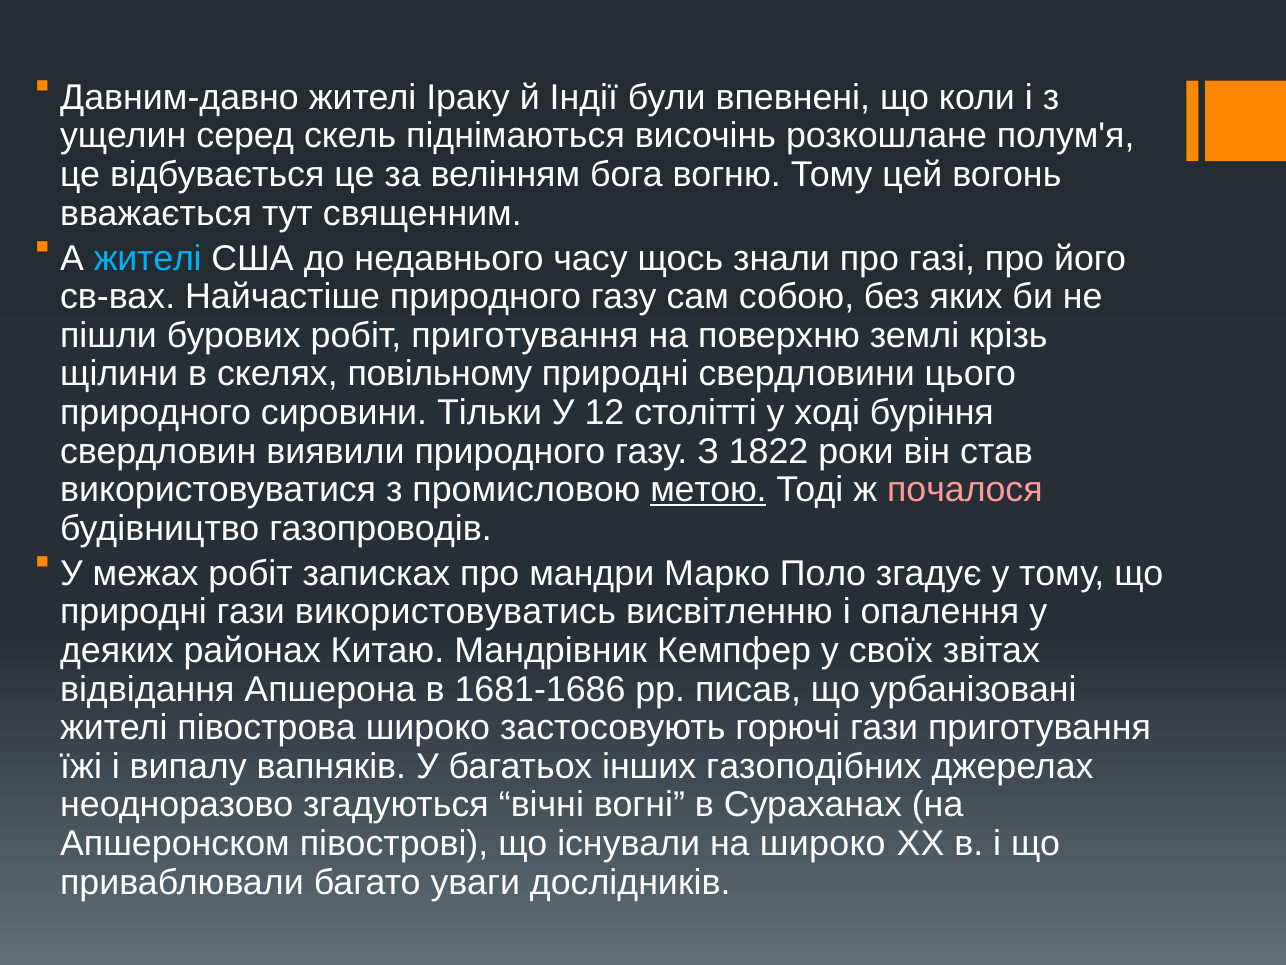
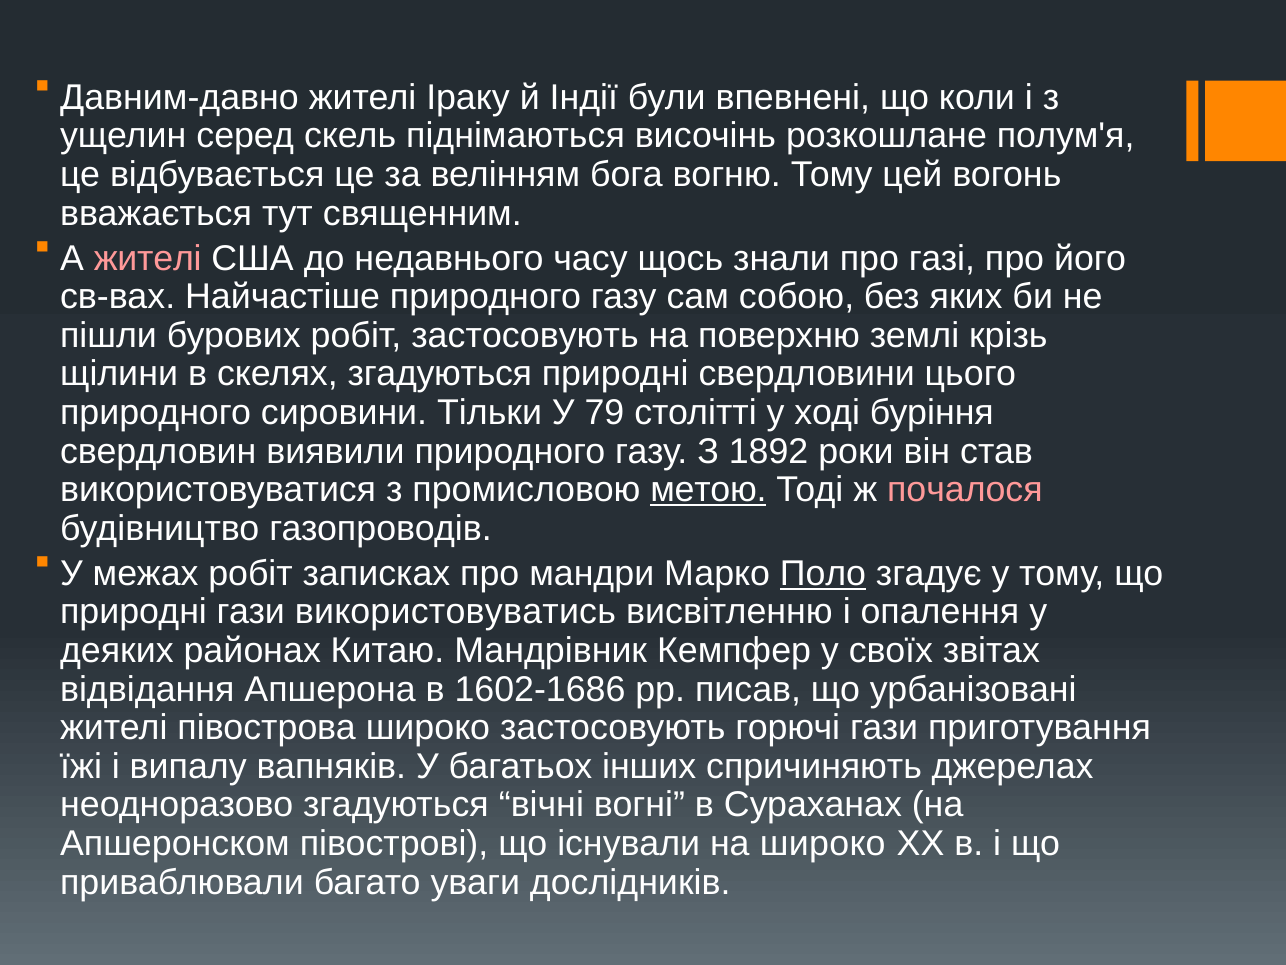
жителі colour: light blue -> pink (148, 258)
робіт приготування: приготування -> застосовують (525, 335)
скелях повільному: повільному -> згадуються (440, 374)
12: 12 -> 79 (604, 412)
1822: 1822 -> 1892 (769, 451)
Поло underline: none -> present (823, 573)
1681-1686: 1681-1686 -> 1602-1686 (540, 689)
газоподібних: газоподібних -> спричиняють (814, 766)
